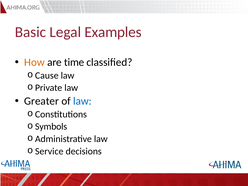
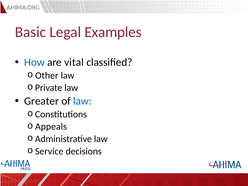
How colour: orange -> blue (34, 62)
time: time -> vital (74, 62)
Cause: Cause -> Other (47, 75)
Symbols: Symbols -> Appeals (51, 127)
